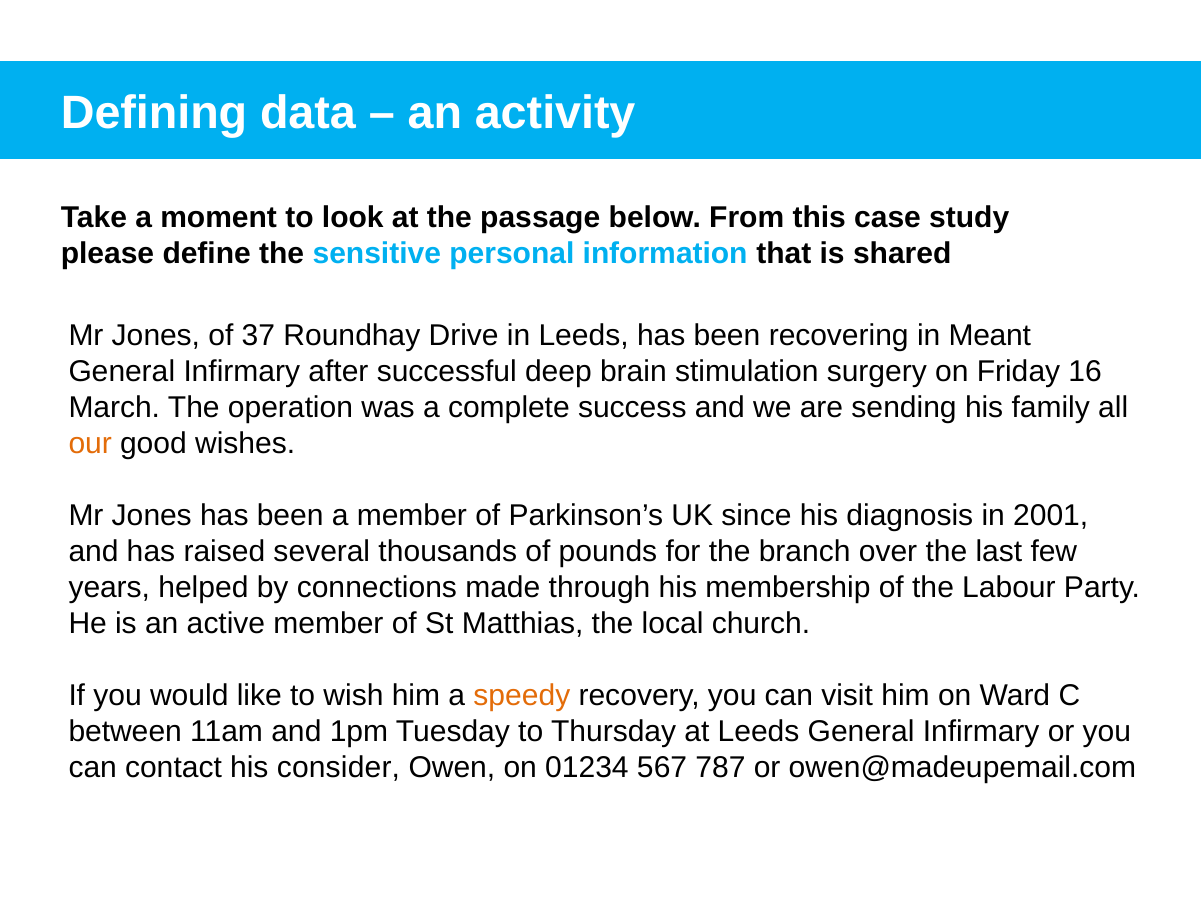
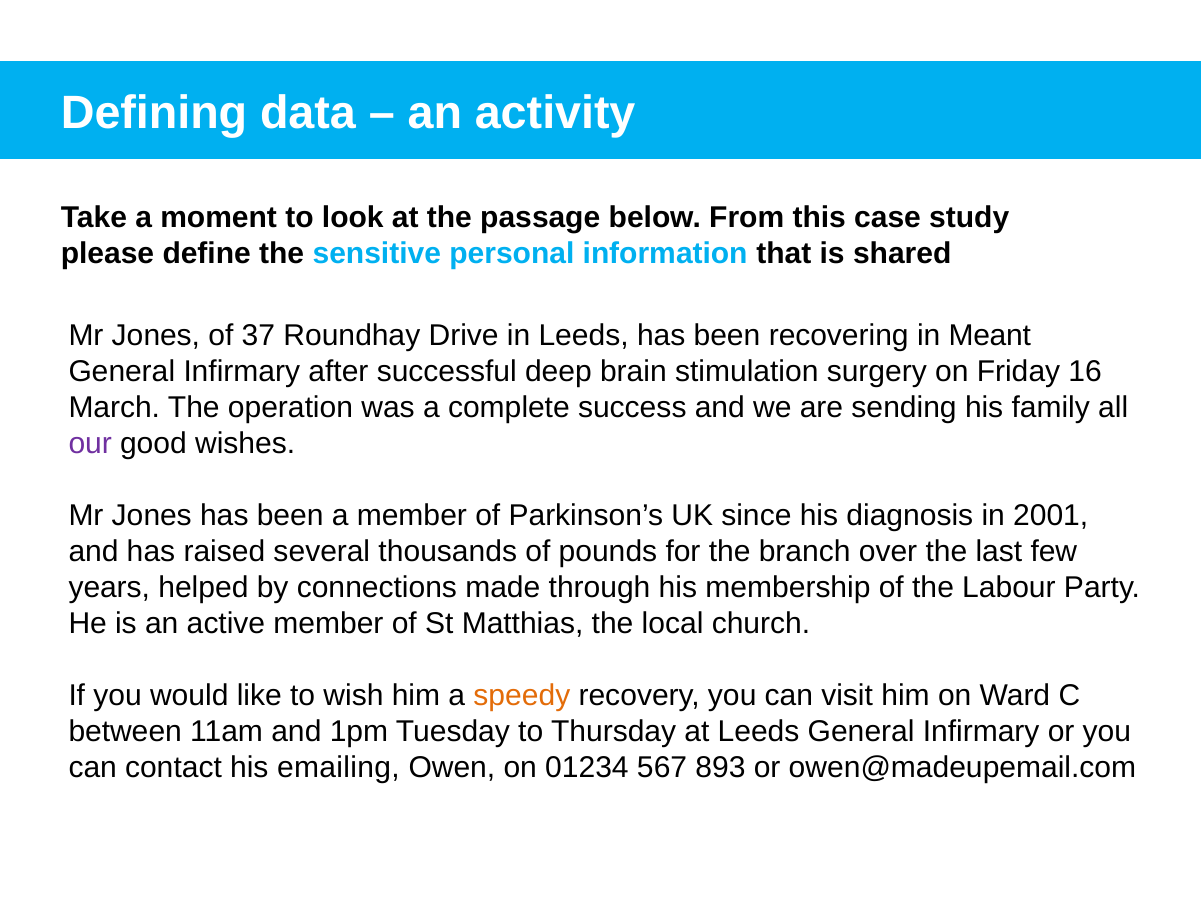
our colour: orange -> purple (90, 443)
consider: consider -> emailing (338, 767)
787: 787 -> 893 (720, 767)
